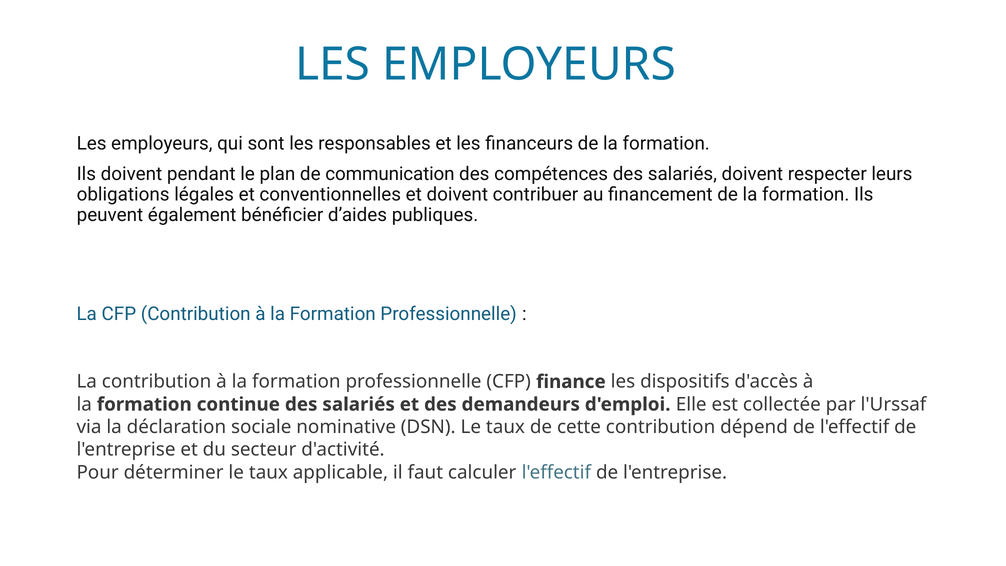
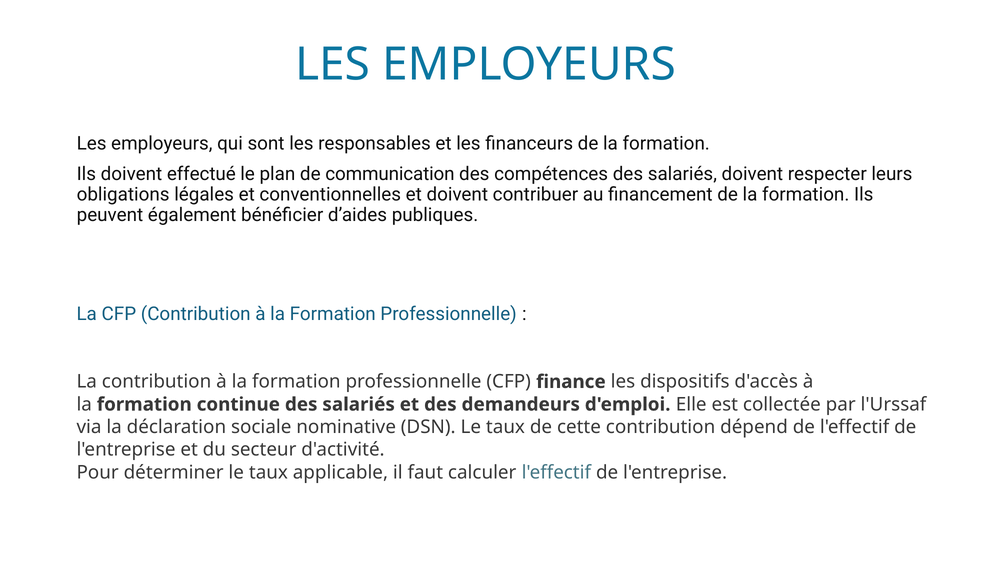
pendant: pendant -> effectué (201, 174)
